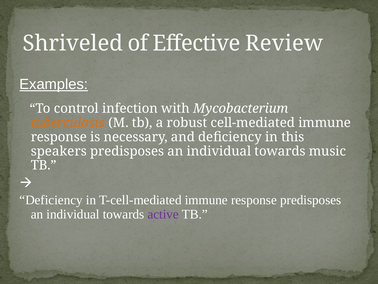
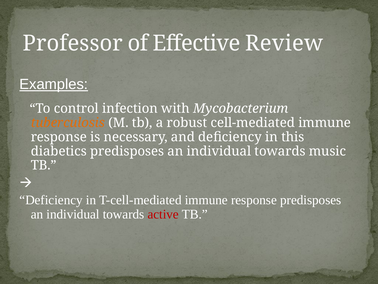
Shriveled: Shriveled -> Professor (73, 43)
speakers: speakers -> diabetics (59, 151)
active colour: purple -> red (163, 214)
